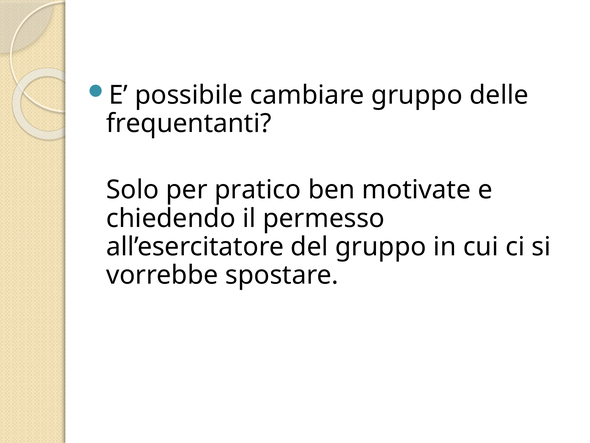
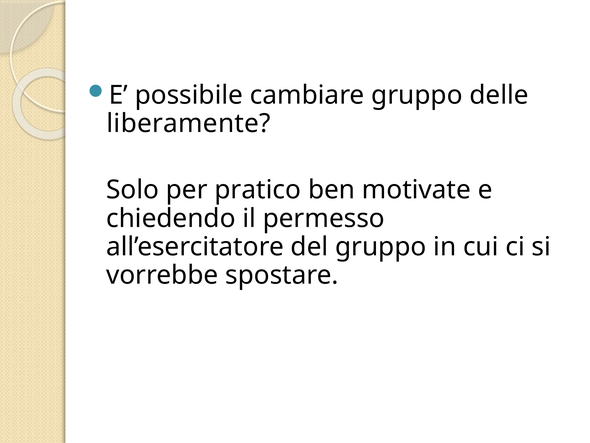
frequentanti: frequentanti -> liberamente (189, 123)
